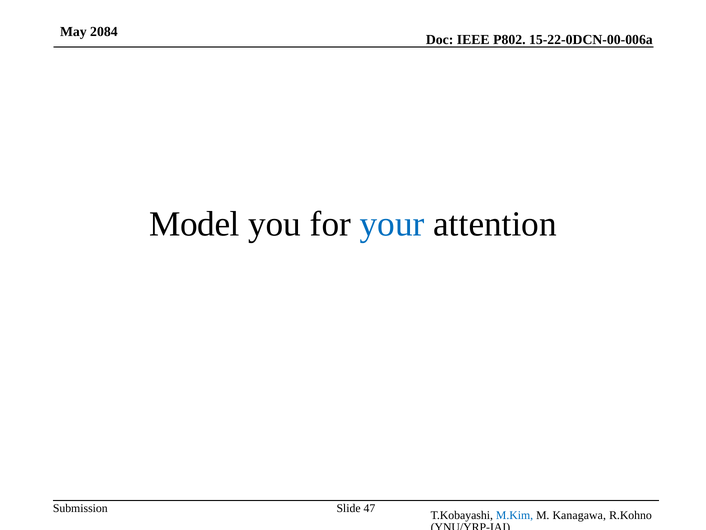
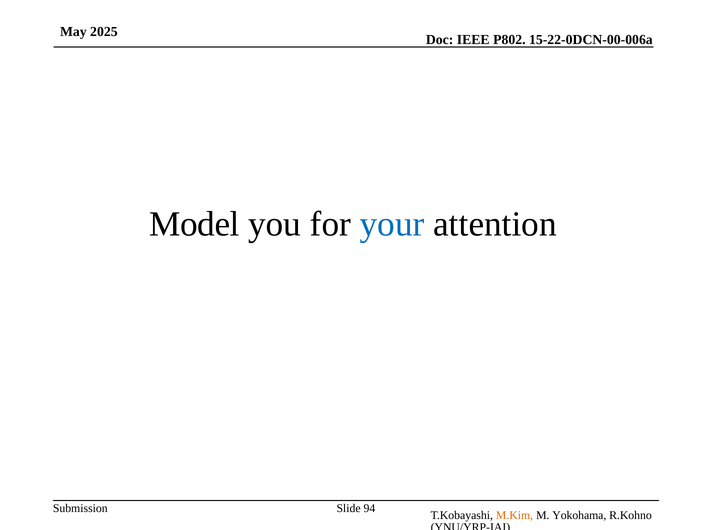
2084: 2084 -> 2025 (104, 31)
47: 47 -> 94 (369, 508)
M.Kim colour: blue -> orange (515, 515)
Kanagawa: Kanagawa -> Yokohama (579, 515)
